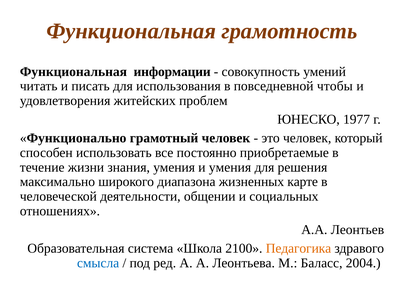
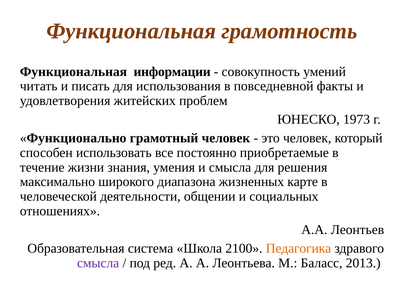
чтобы: чтобы -> факты (335, 86)
1977: 1977 -> 1973 (357, 119)
и умения: умения -> смысла (230, 167)
смысла colour: blue -> purple (98, 263)
2004: 2004 -> 2013 (363, 263)
